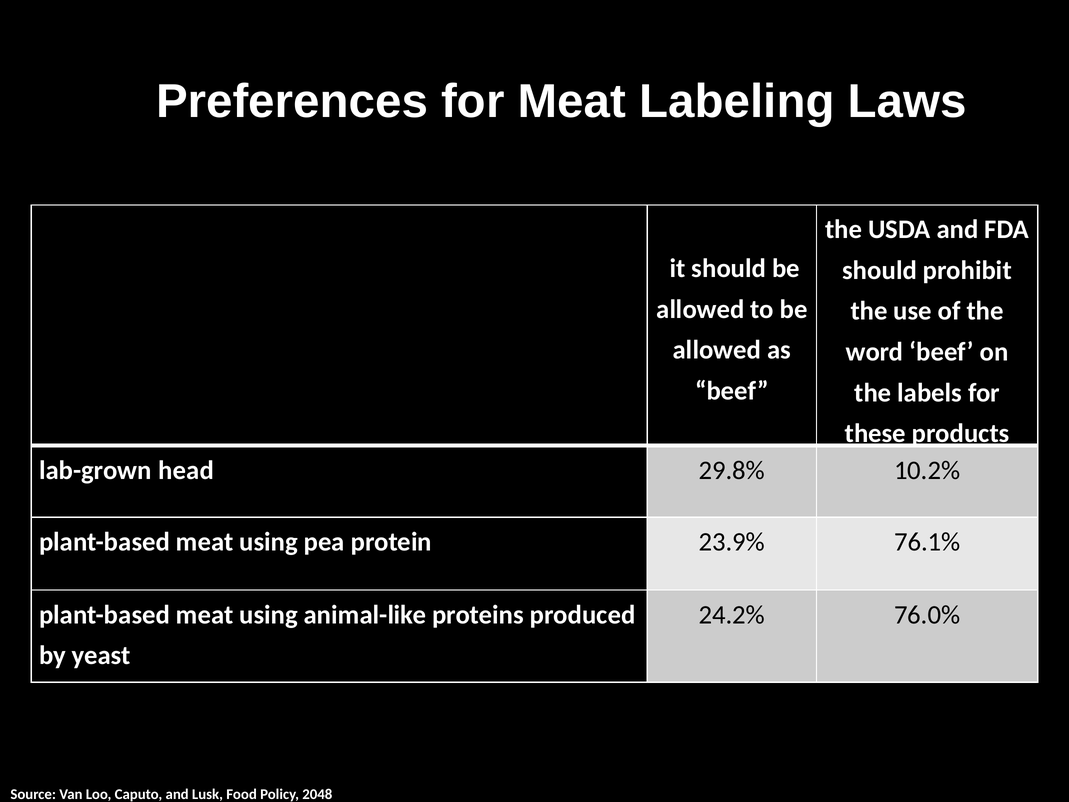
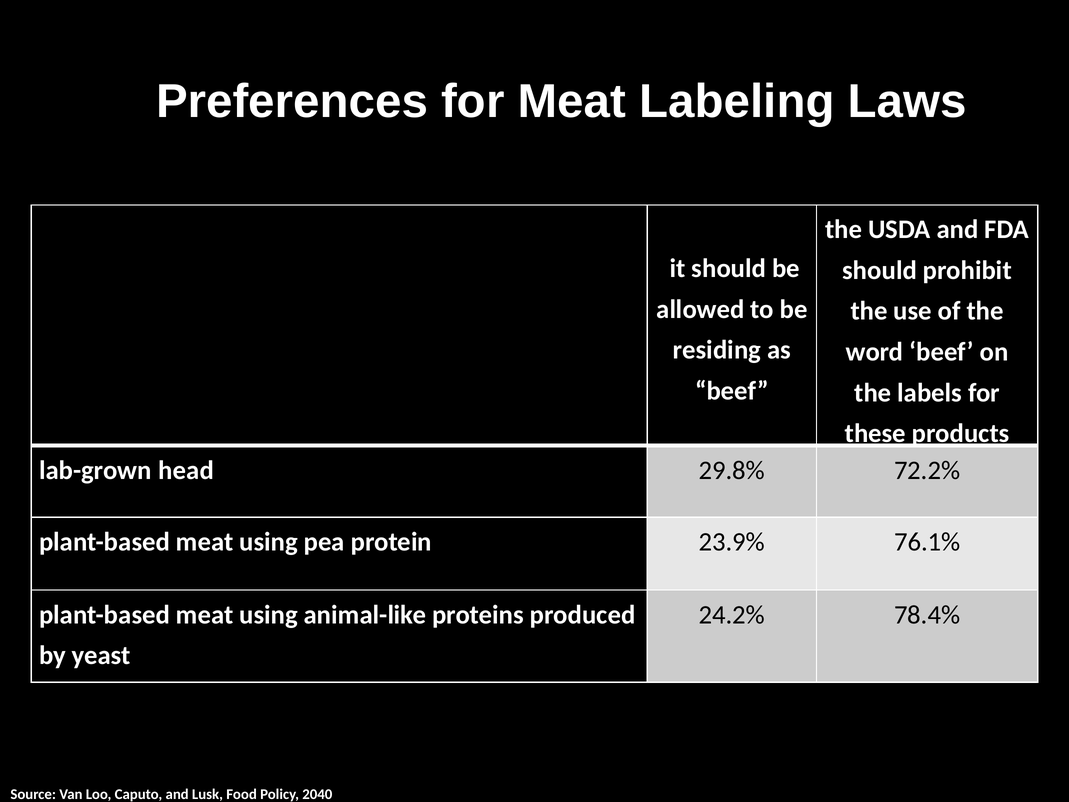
allowed: allowed -> residing (717, 350)
10.2%: 10.2% -> 72.2% (927, 470)
76.0%: 76.0% -> 78.4% (927, 615)
2048: 2048 -> 2040 (317, 794)
